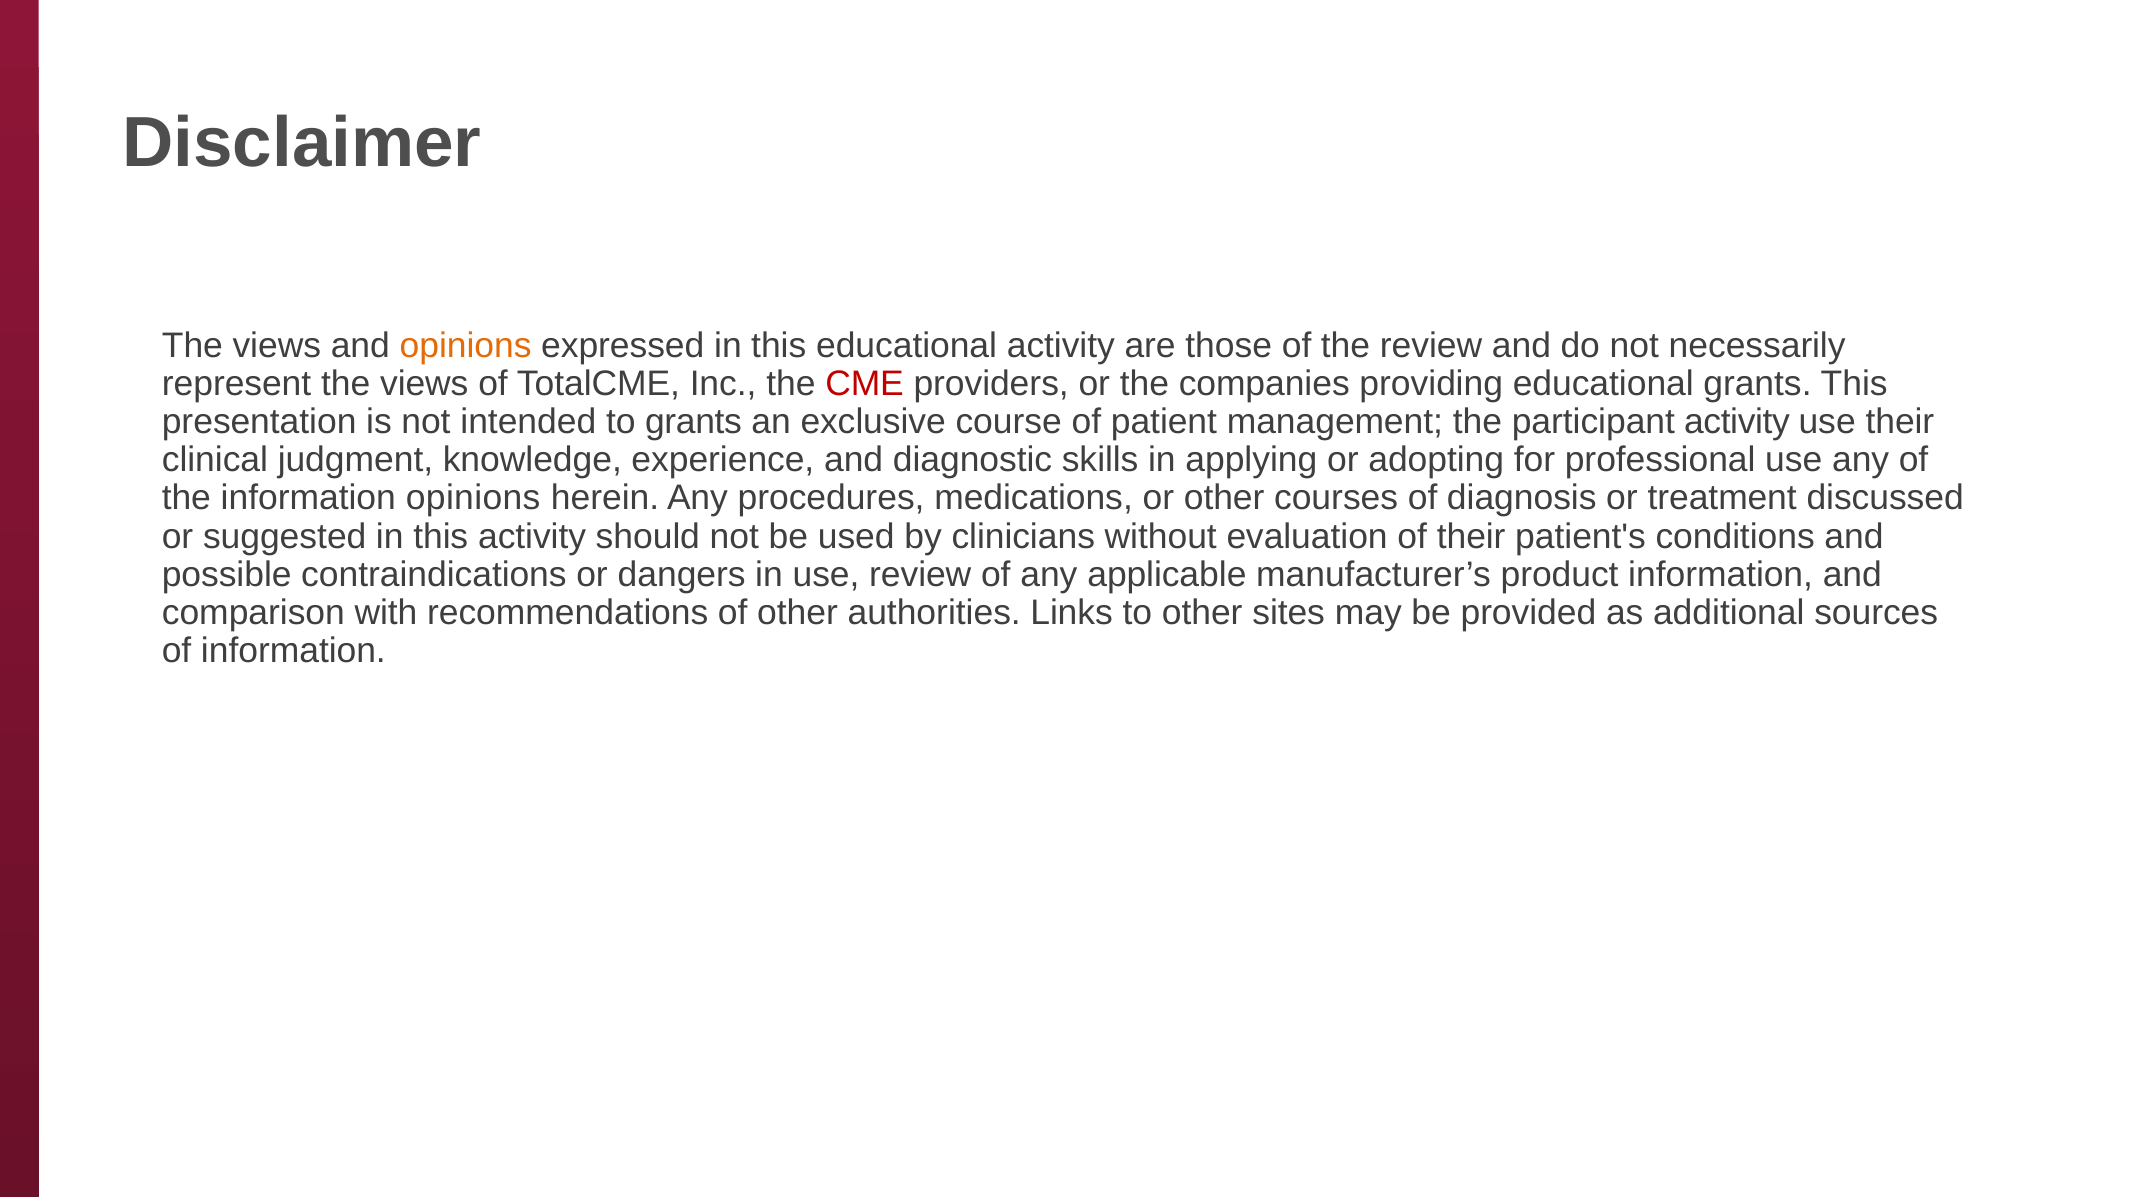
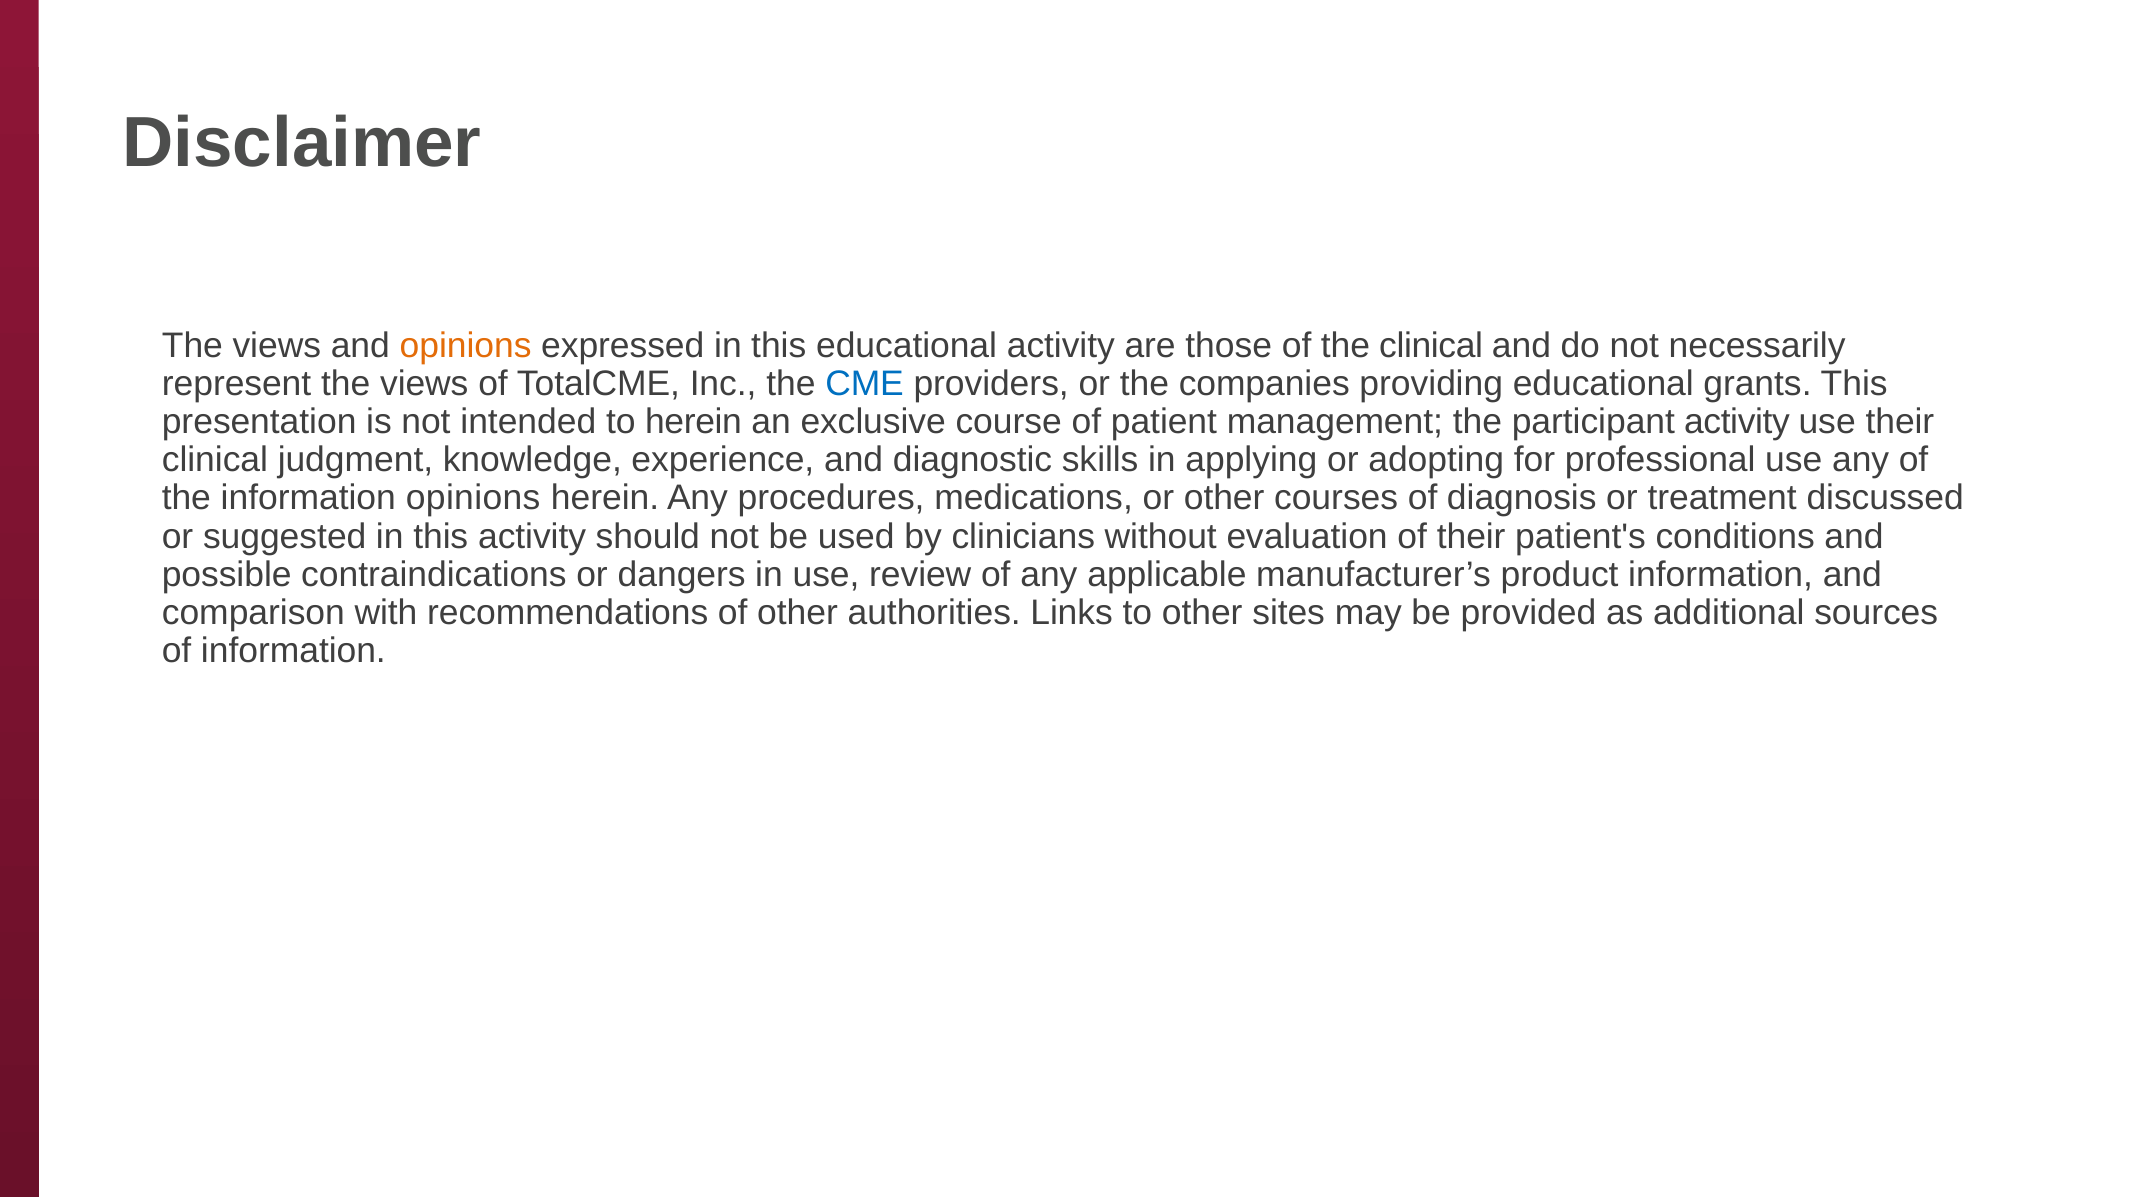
the review: review -> clinical (1431, 346)
CME colour: red -> blue (865, 384)
to grants: grants -> herein (693, 422)
